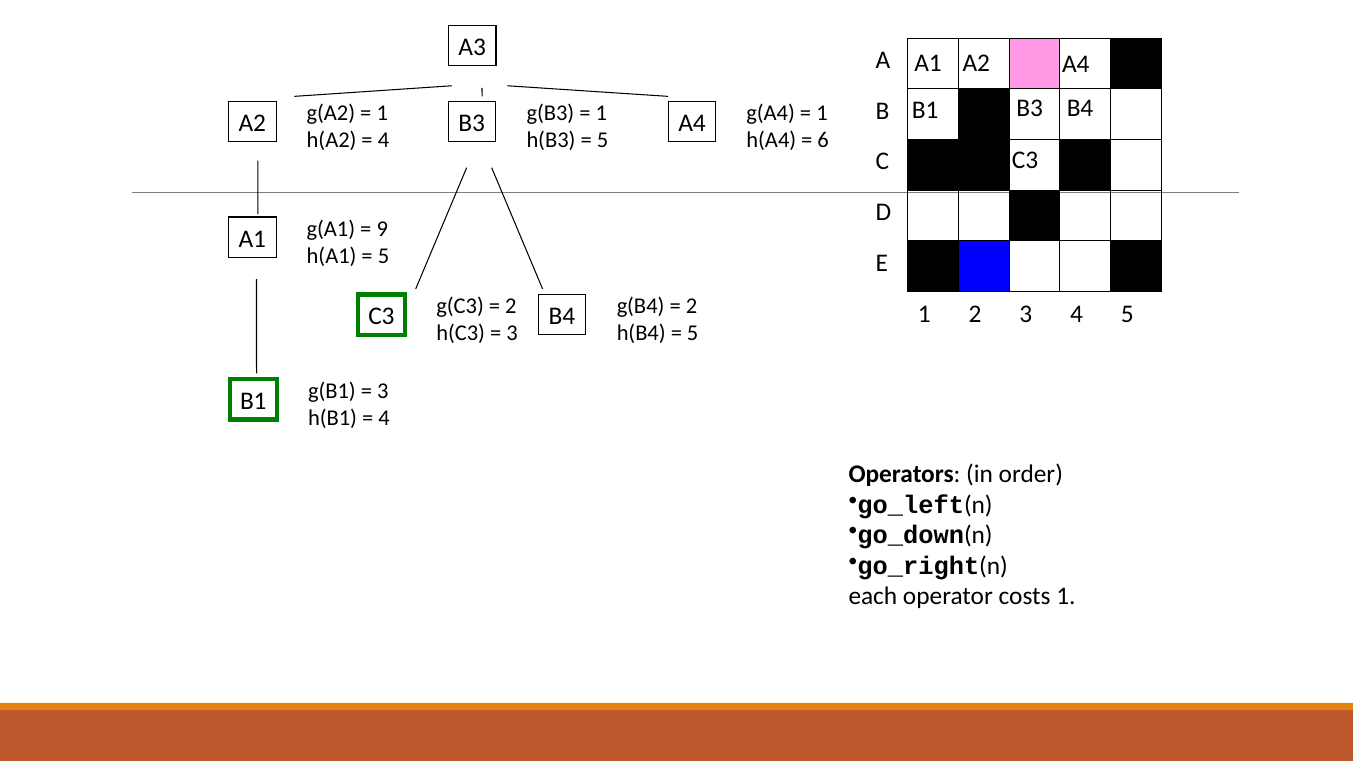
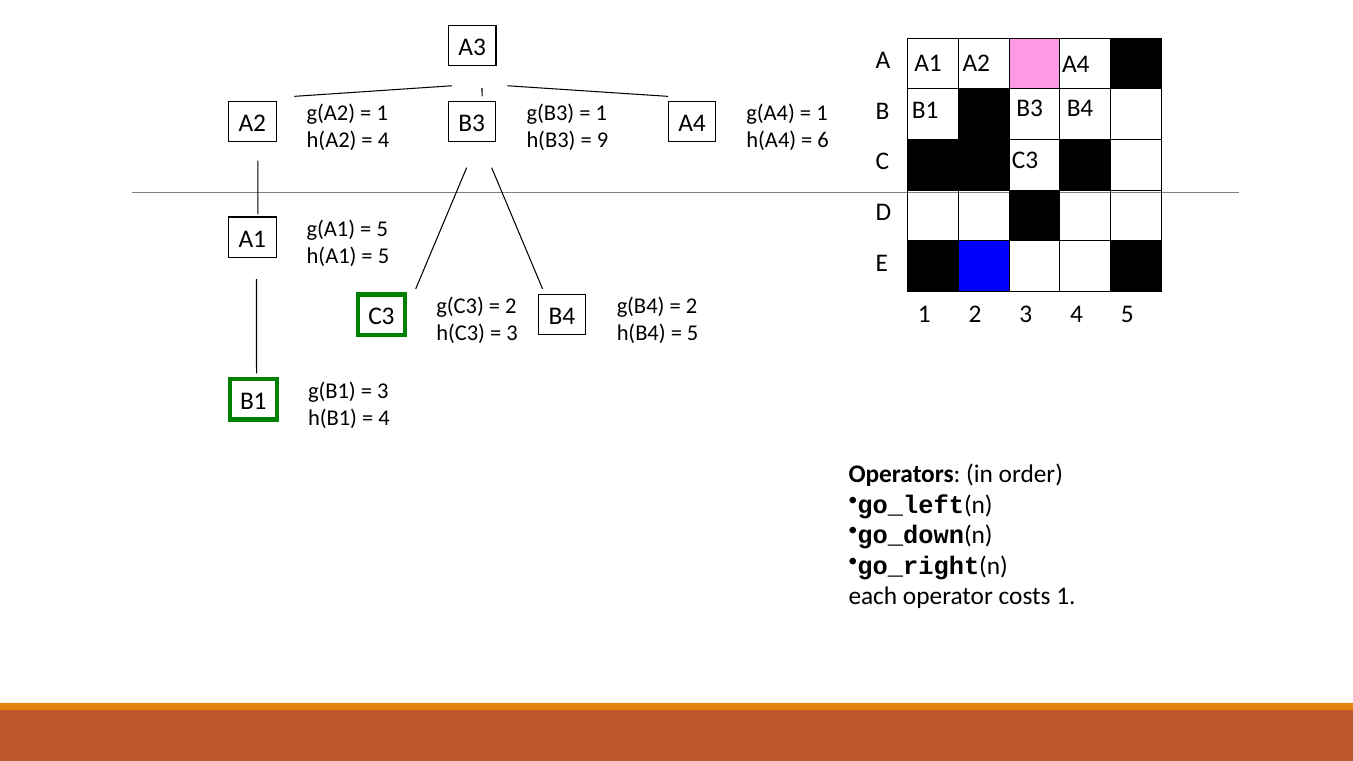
5: 5 -> 9 (603, 140)
9: 9 -> 5 (382, 229)
